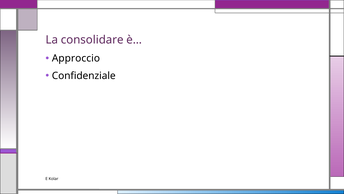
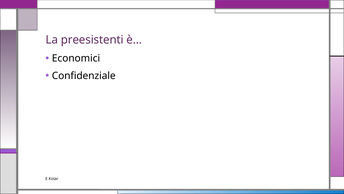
consolidare: consolidare -> preesistenti (92, 40)
Approccio: Approccio -> Economici (76, 58)
